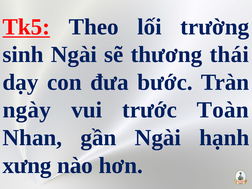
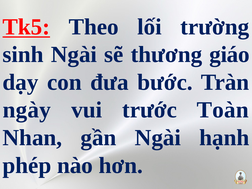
thái: thái -> giáo (229, 55)
xưng: xưng -> phép (27, 165)
